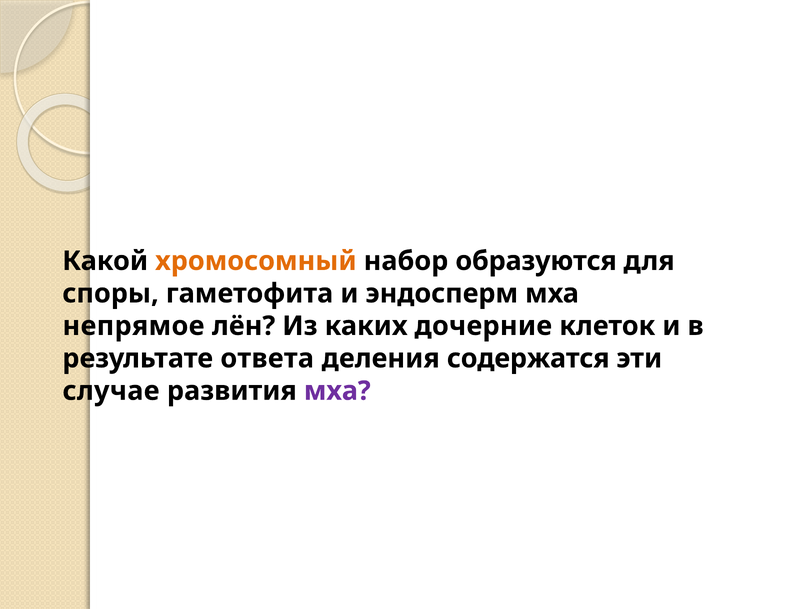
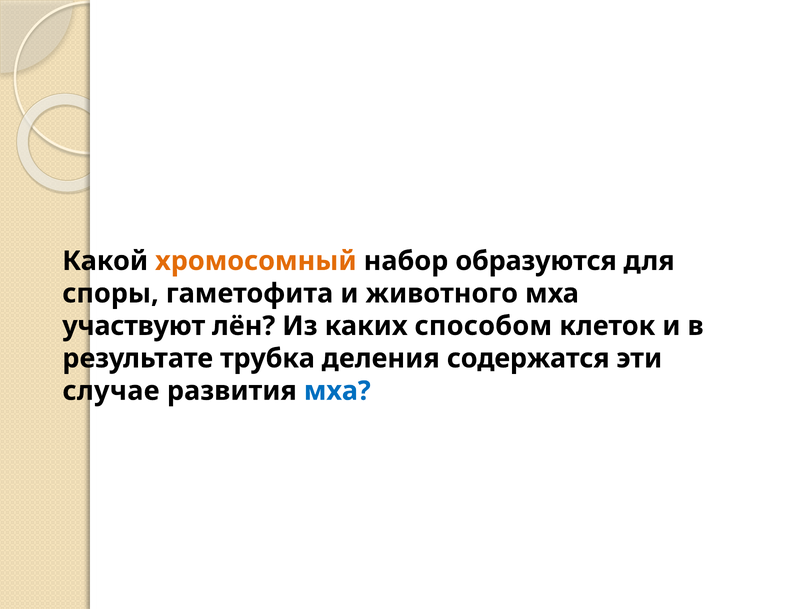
эндосперм: эндосперм -> животного (442, 293)
непрямое: непрямое -> участвуют (134, 326)
дочерние: дочерние -> способом (483, 326)
ответа: ответа -> трубка (267, 358)
мха colour: purple -> blue (337, 391)
